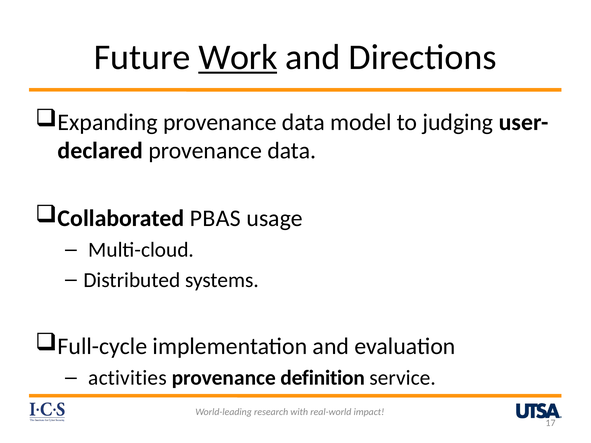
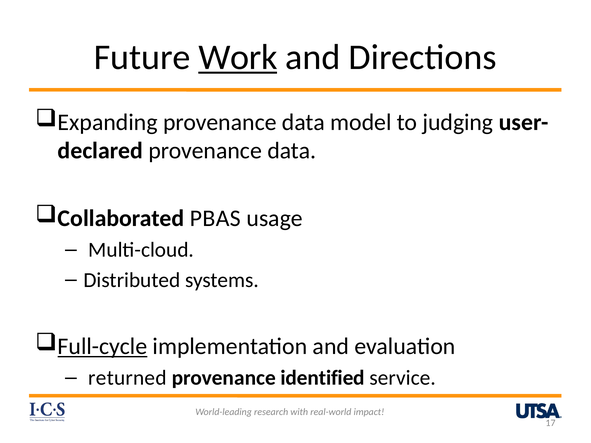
Full-cycle underline: none -> present (102, 347)
activities: activities -> returned (127, 378)
definition: definition -> identified (323, 378)
